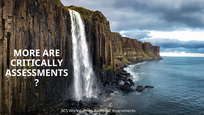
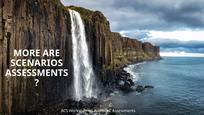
CRITICALLY: CRITICALLY -> SCENARIOS (37, 63)
